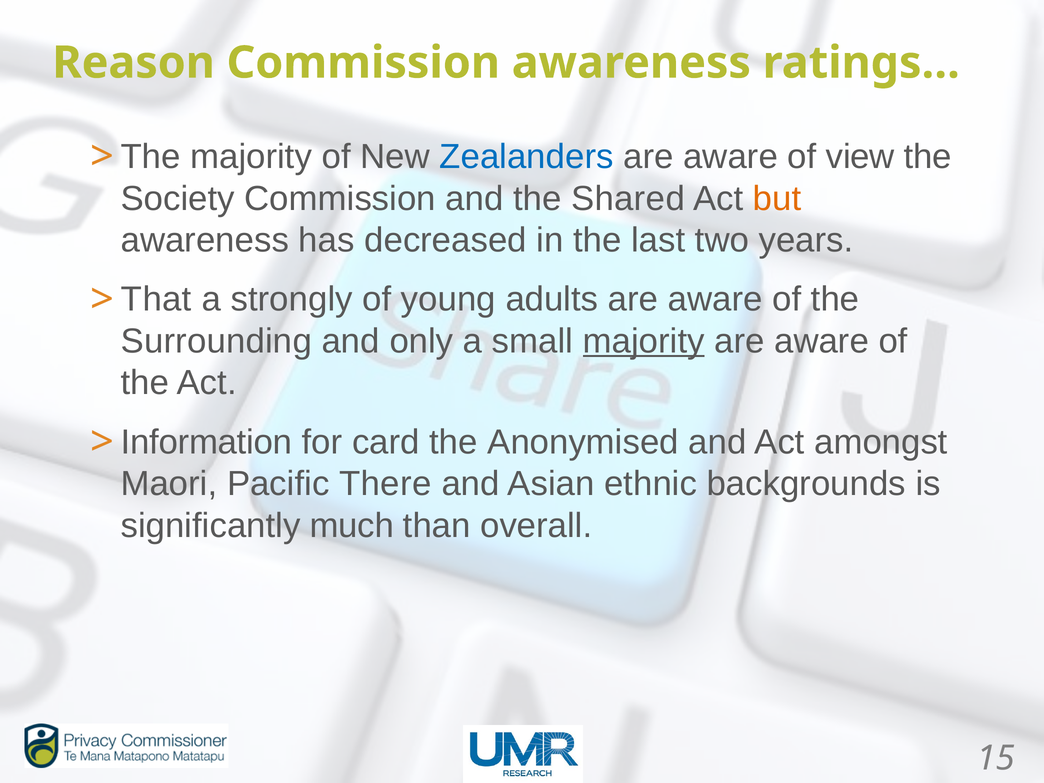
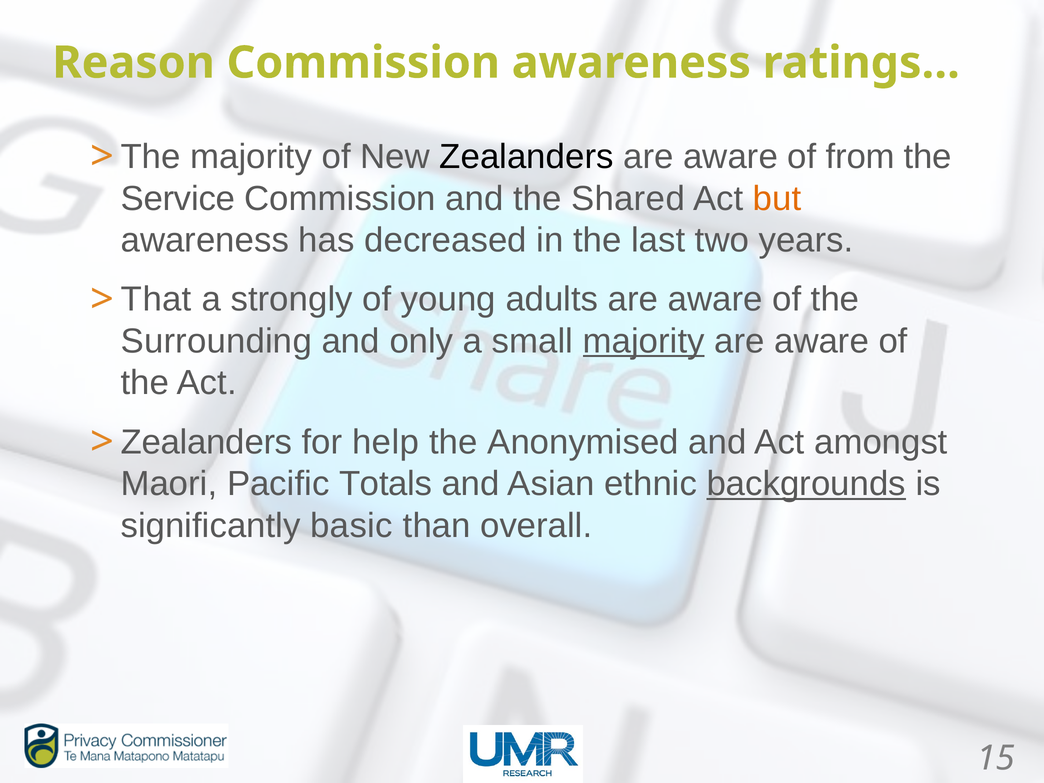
Zealanders colour: blue -> black (527, 157)
view: view -> from (860, 157)
Society: Society -> Service (178, 199)
Information: Information -> Zealanders (207, 442)
card: card -> help (386, 442)
There: There -> Totals (386, 484)
backgrounds underline: none -> present (806, 484)
much: much -> basic (352, 526)
